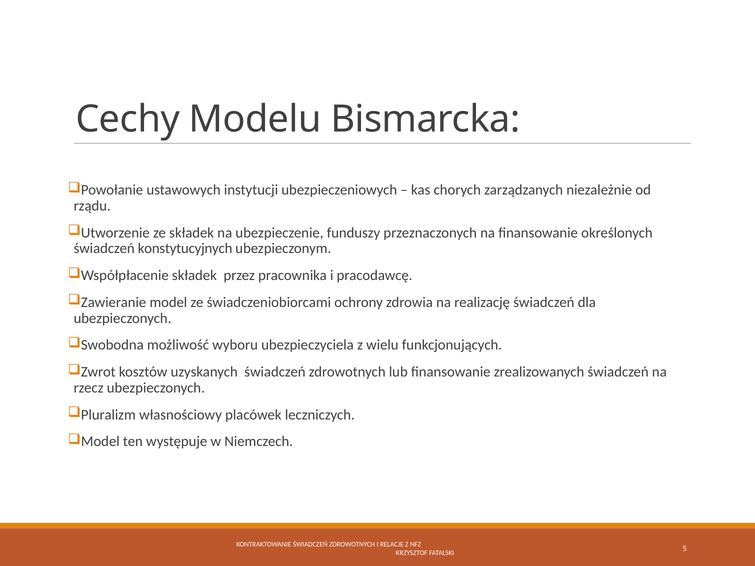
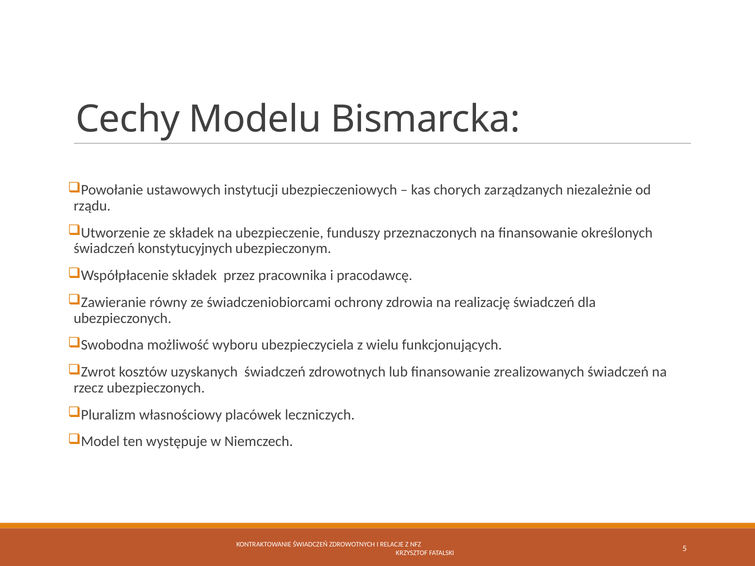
model: model -> równy (168, 302)
